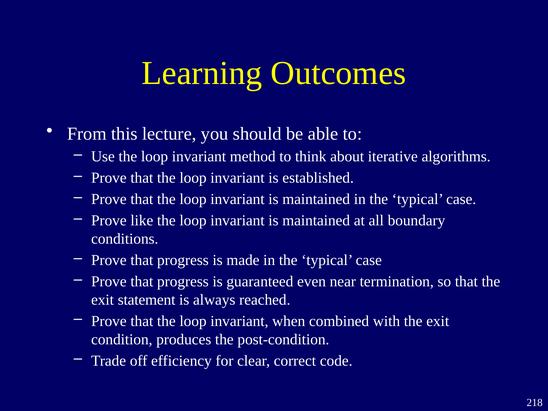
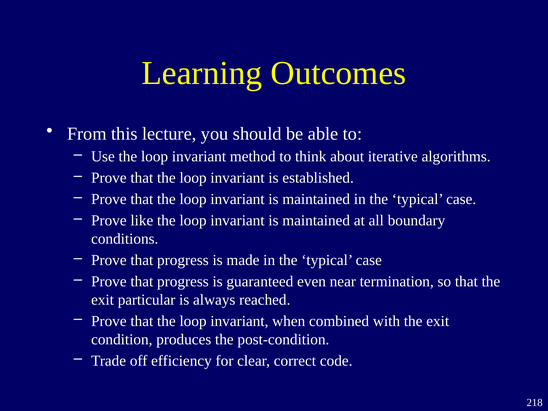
statement: statement -> particular (147, 300)
